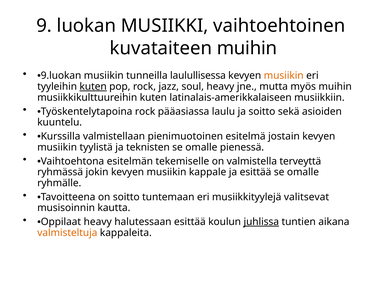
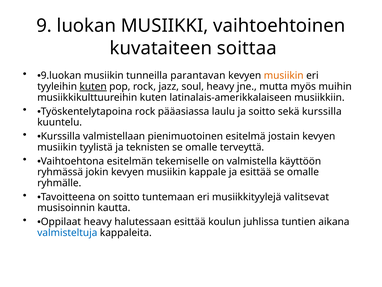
kuvataiteen muihin: muihin -> soittaa (247, 48)
laulullisessa: laulullisessa -> parantavan (198, 76)
sekä asioiden: asioiden -> kurssilla (322, 111)
pienessä: pienessä -> terveyttä (242, 147)
terveyttä: terveyttä -> käyttöön (300, 161)
juhlissa underline: present -> none (261, 221)
valmisteltuja colour: orange -> blue (67, 232)
